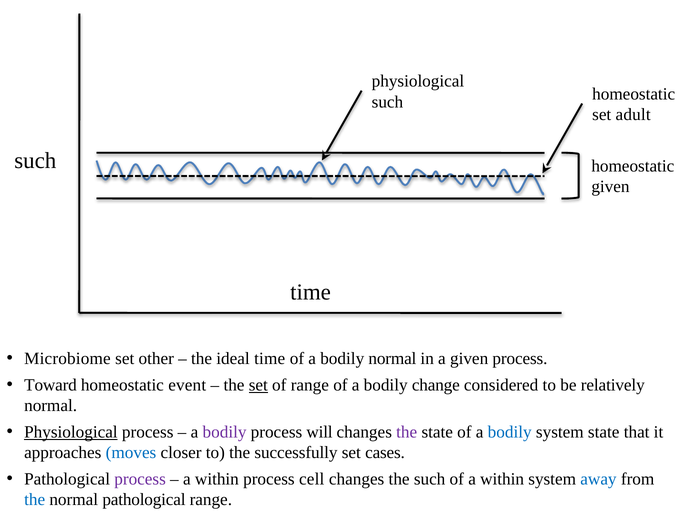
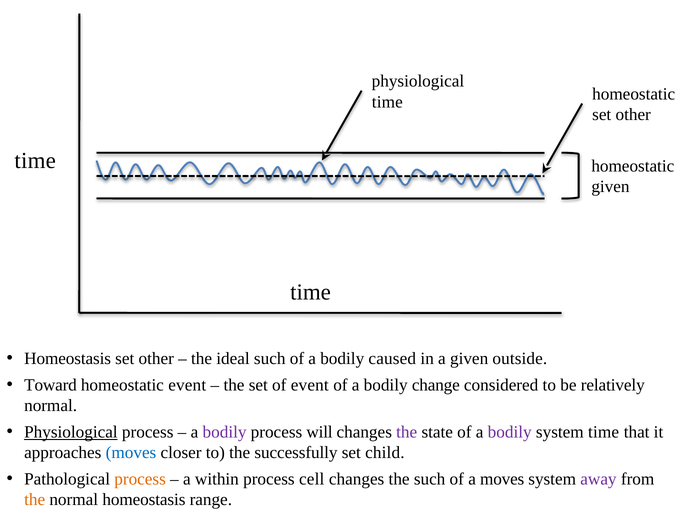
such: such -> time (387, 102)
adult: adult -> other (633, 115)
such: such -> time (35, 161)
Microbiome: Microbiome -> Homeostasis (68, 359)
ideal time: time -> such (270, 359)
bodily normal: normal -> caused (392, 359)
given process: process -> outside (520, 359)
set underline: present -> none (258, 385)
of range: range -> event (310, 385)
bodily colour: blue -> purple (510, 432)
system state: state -> time (604, 432)
cases: cases -> child (385, 453)
process colour: purple -> orange (140, 479)
of a within: within -> moves (502, 479)
away colour: blue -> purple (598, 479)
the colour: blue -> orange (35, 500)
normal pathological: pathological -> homeostasis (144, 500)
